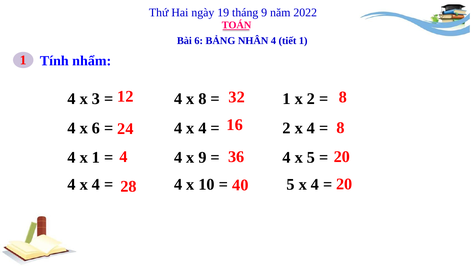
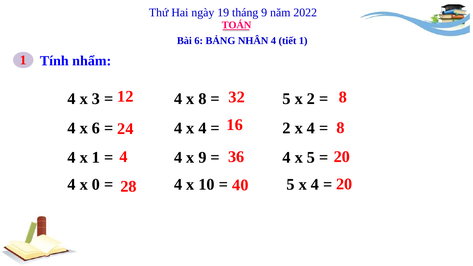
1: 1 -> 5 (287, 99)
4: 4 -> 0 (96, 184)
